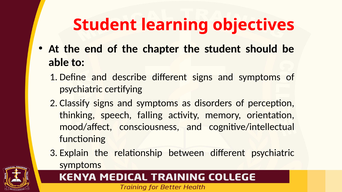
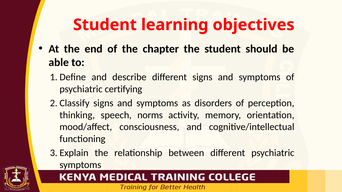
falling: falling -> norms (150, 115)
